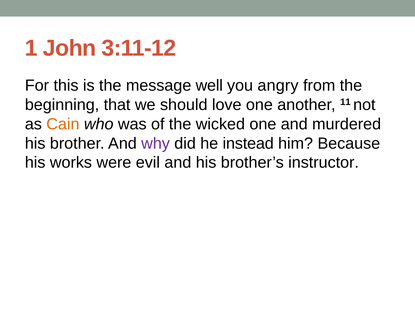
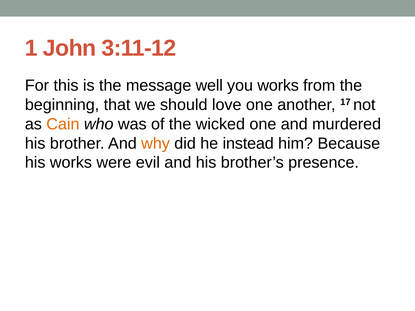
you angry: angry -> works (278, 85)
11: 11 -> 17 (345, 102)
why colour: purple -> orange (156, 143)
instructor: instructor -> presence (324, 163)
